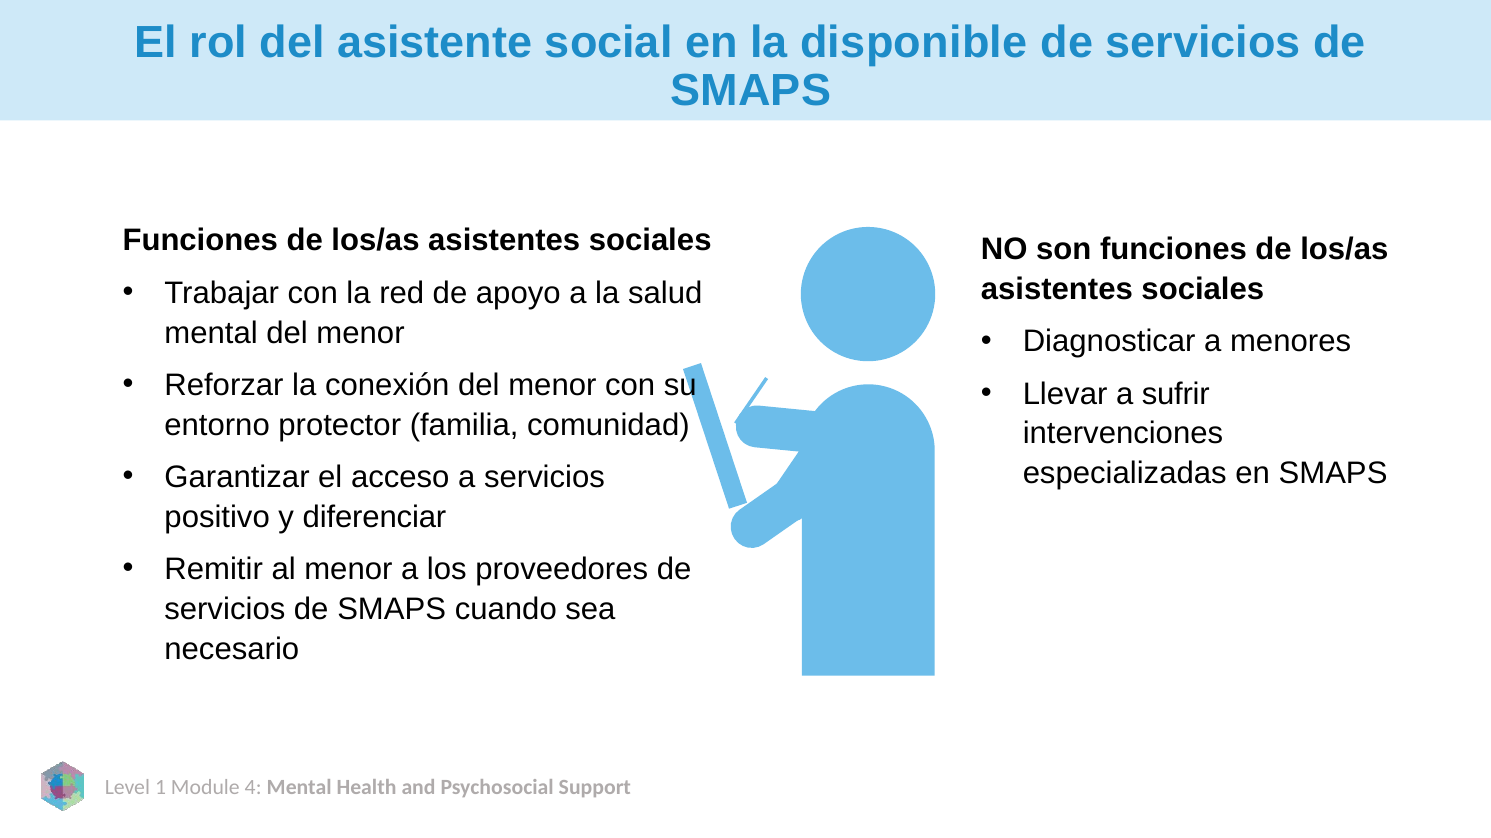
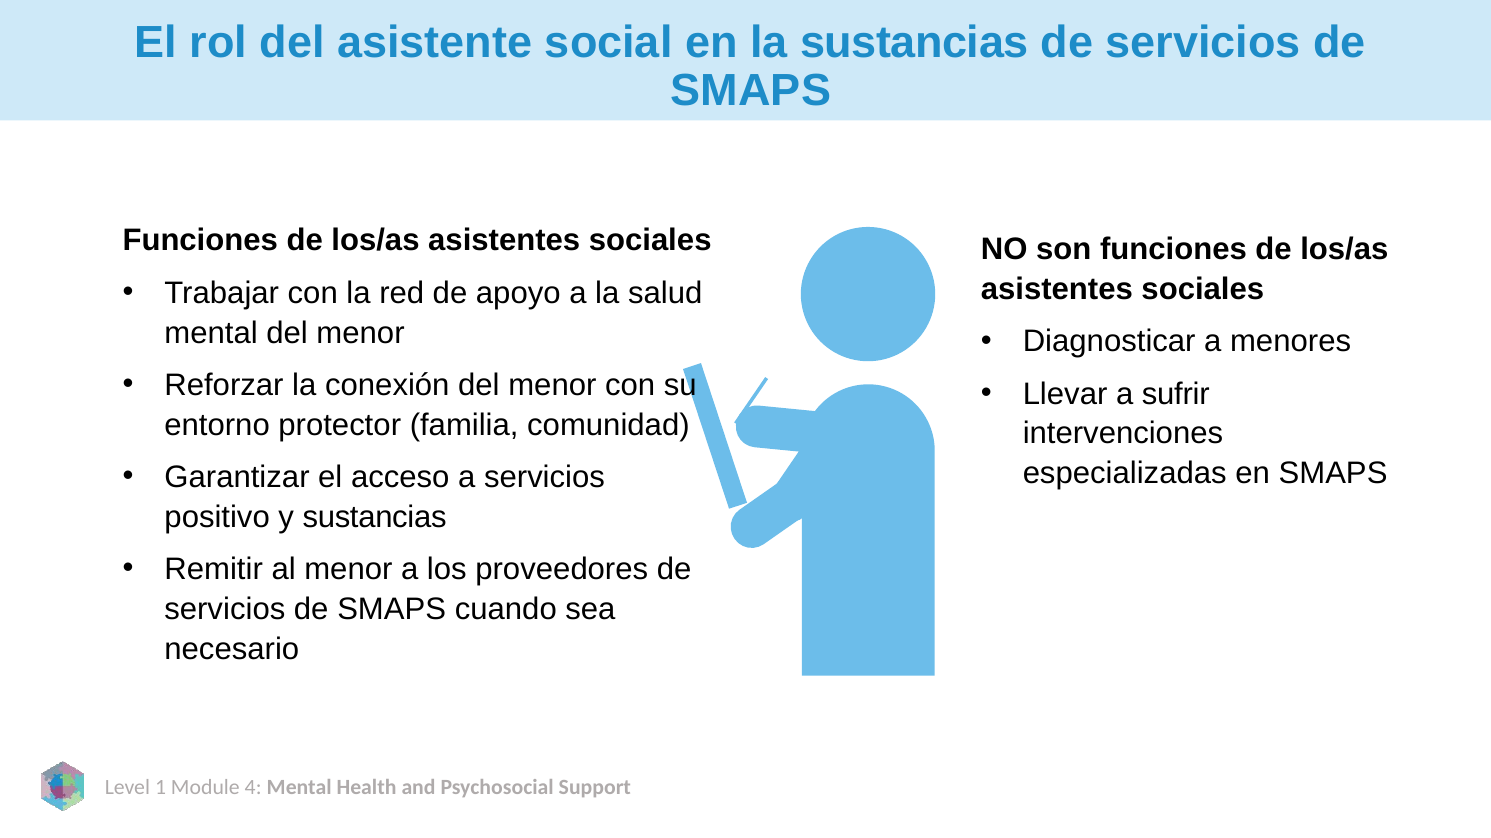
la disponible: disponible -> sustancias (914, 43)
y diferenciar: diferenciar -> sustancias (375, 517)
